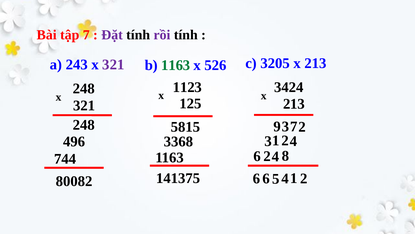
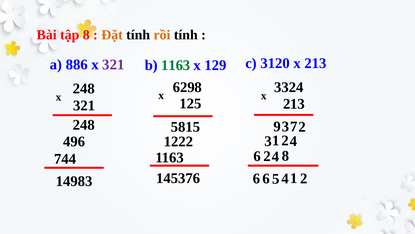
tập 7: 7 -> 8 (86, 35)
Đặt colour: purple -> orange (112, 35)
rồi colour: purple -> orange (162, 35)
3205: 3205 -> 3120 (275, 63)
243: 243 -> 886 (77, 65)
526: 526 -> 129 (216, 65)
1123: 1123 -> 6298 (187, 87)
3424: 3424 -> 3324 (289, 87)
3368: 3368 -> 1222 (178, 141)
141375: 141375 -> 145376 (178, 178)
80082: 80082 -> 14983 (74, 181)
